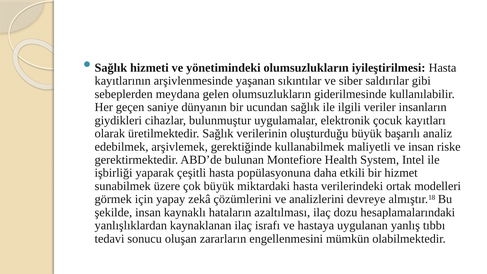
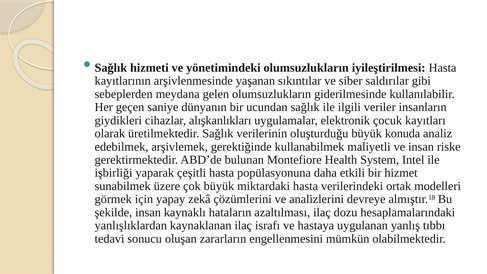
bulunmuştur: bulunmuştur -> alışkanlıkları (220, 120)
başarılı: başarılı -> konuda (403, 134)
